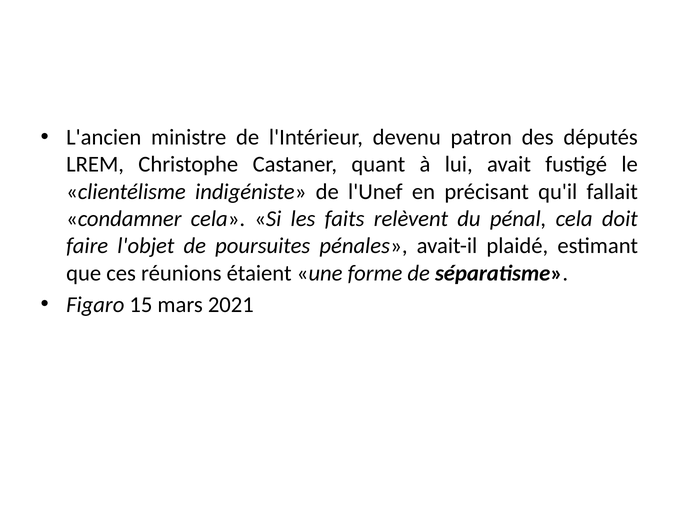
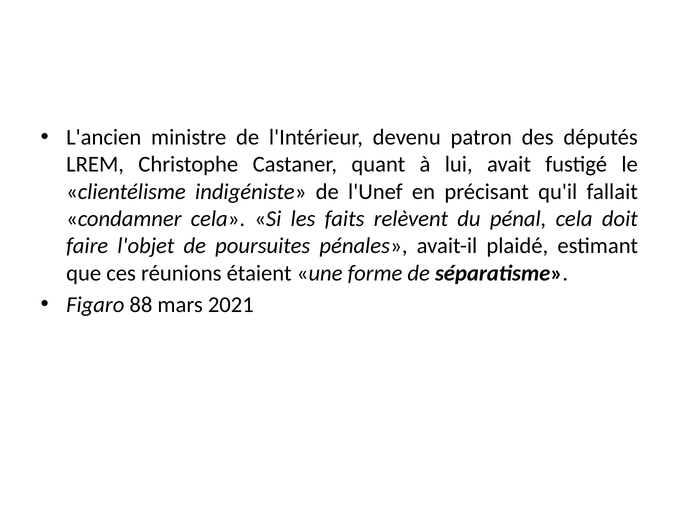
15: 15 -> 88 (141, 305)
